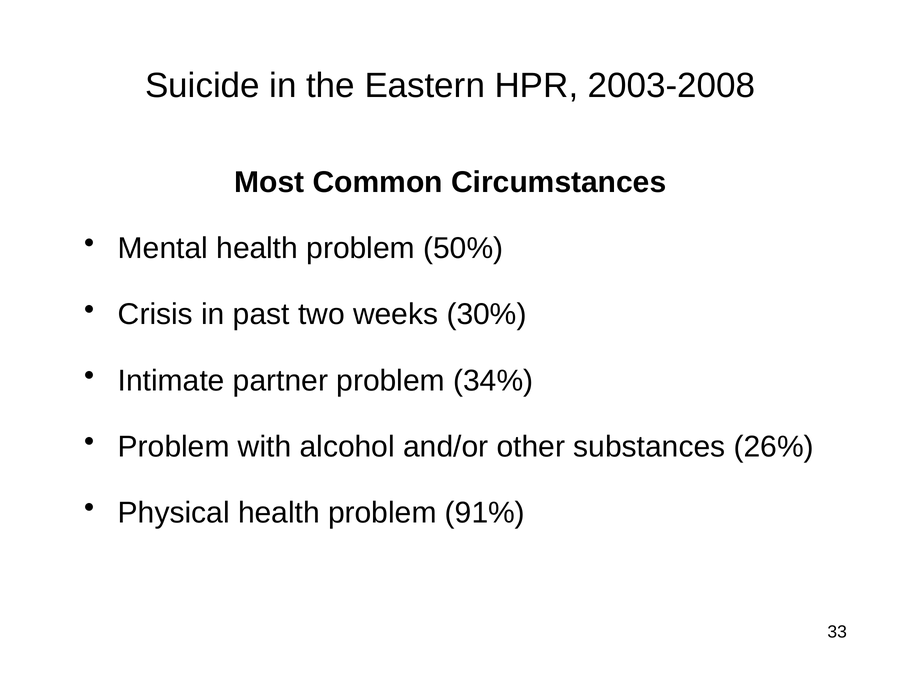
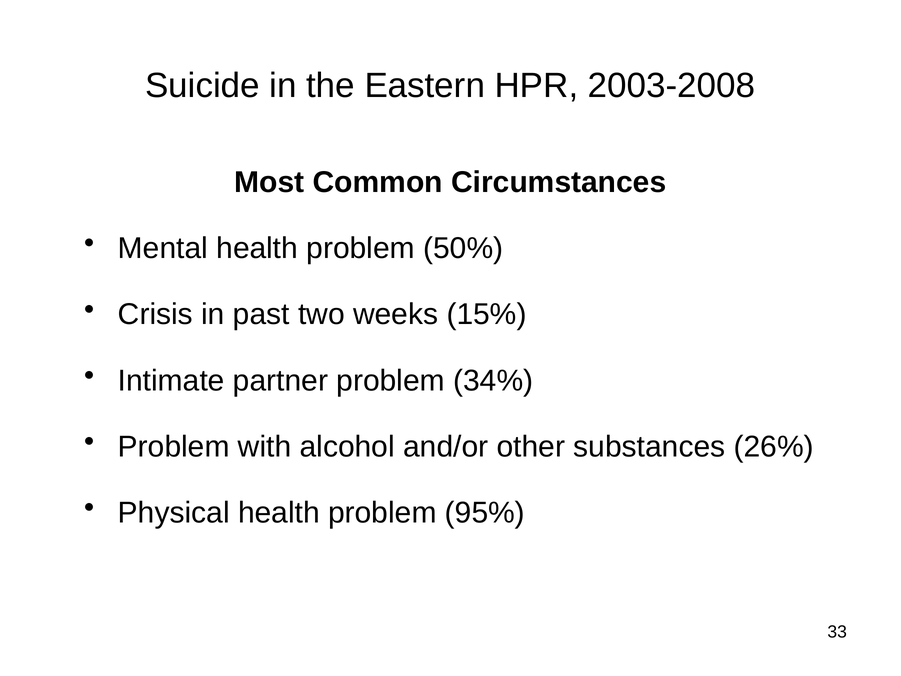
30%: 30% -> 15% (487, 314)
91%: 91% -> 95% (485, 513)
